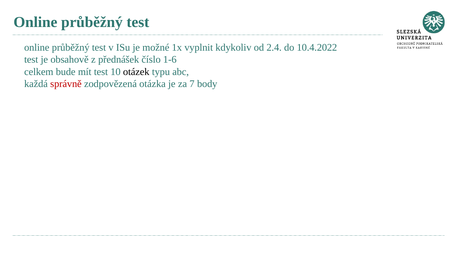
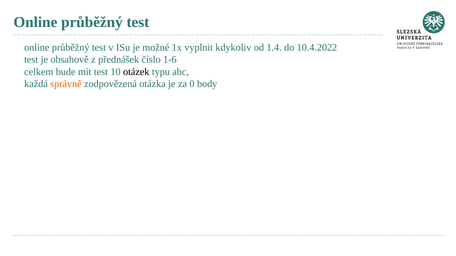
2.4: 2.4 -> 1.4 (274, 48)
správně colour: red -> orange (66, 84)
7: 7 -> 0 (192, 84)
